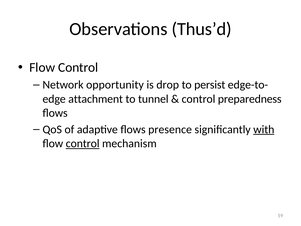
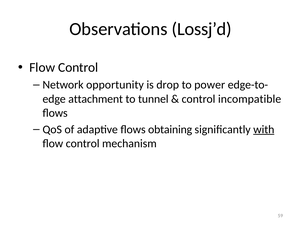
Thus’d: Thus’d -> Lossj’d (202, 29)
persist: persist -> power (210, 85)
preparedness: preparedness -> incompatible (250, 99)
presence: presence -> obtaining (170, 129)
control underline: present -> none (83, 143)
